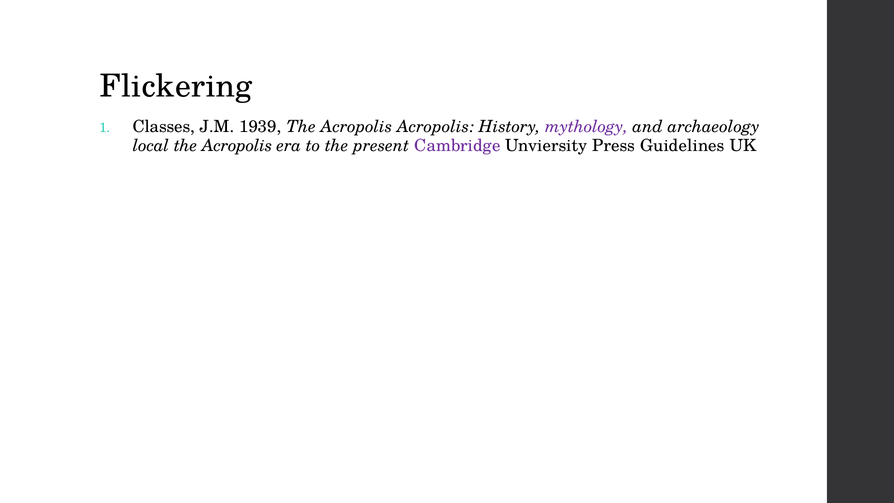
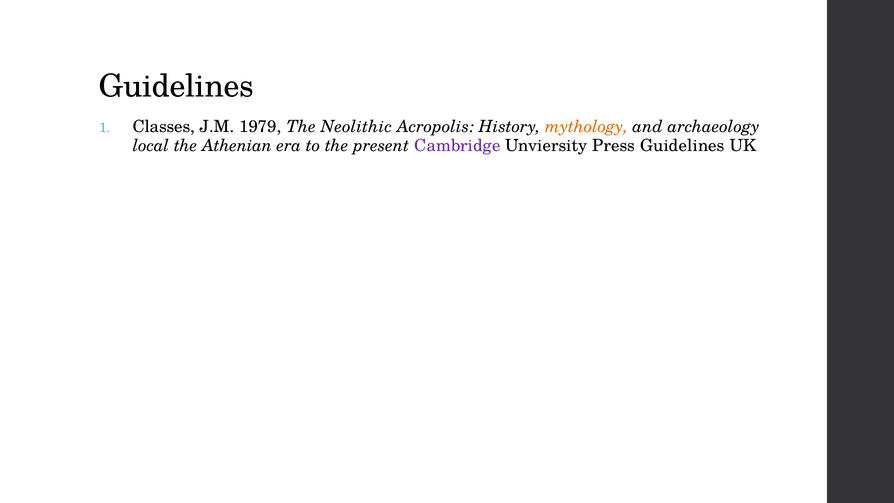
Flickering: Flickering -> Guidelines (176, 86)
1939: 1939 -> 1979 (260, 126)
Acropolis: Acropolis -> Neolithic (356, 126)
mythology colour: purple -> orange (586, 126)
Acropolis: Acropolis -> Athenian (237, 146)
